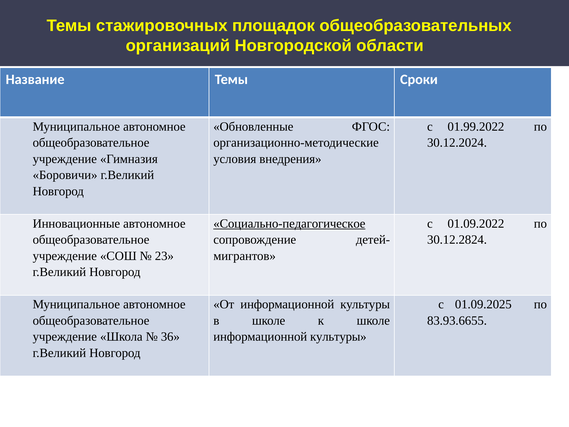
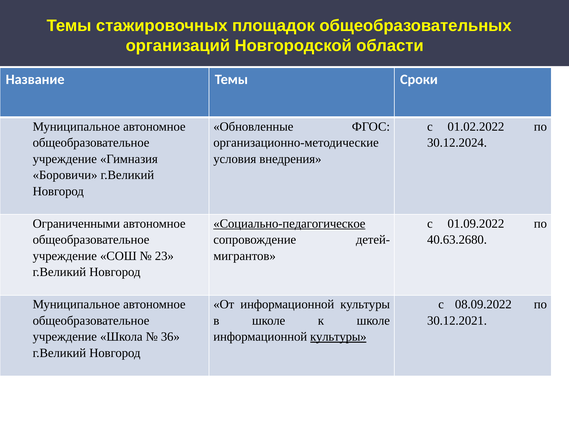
01.99.2022: 01.99.2022 -> 01.02.2022 (476, 127)
Инновационные: Инновационные -> Ограниченными (76, 223)
30.12.2824: 30.12.2824 -> 40.63.2680 (457, 240)
01.09.2025: 01.09.2025 -> 08.09.2022 (483, 304)
83.93.6655: 83.93.6655 -> 30.12.2021 (457, 320)
культуры underline: none -> present (338, 337)
